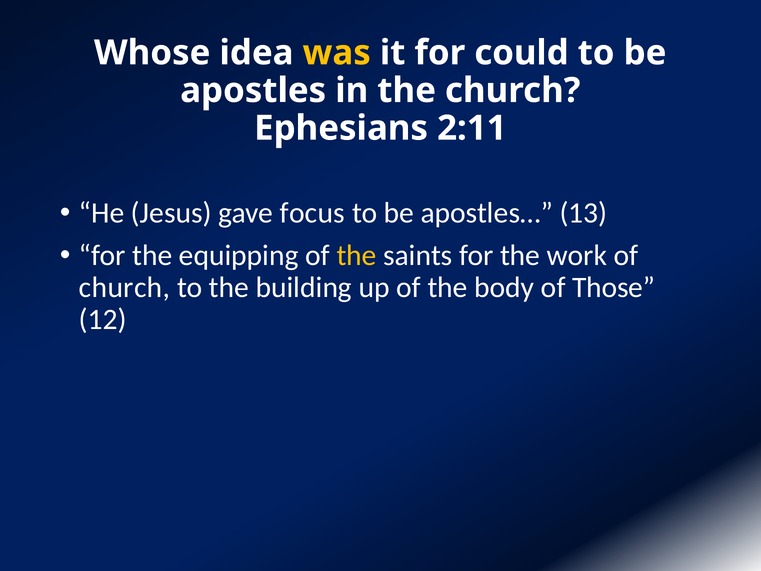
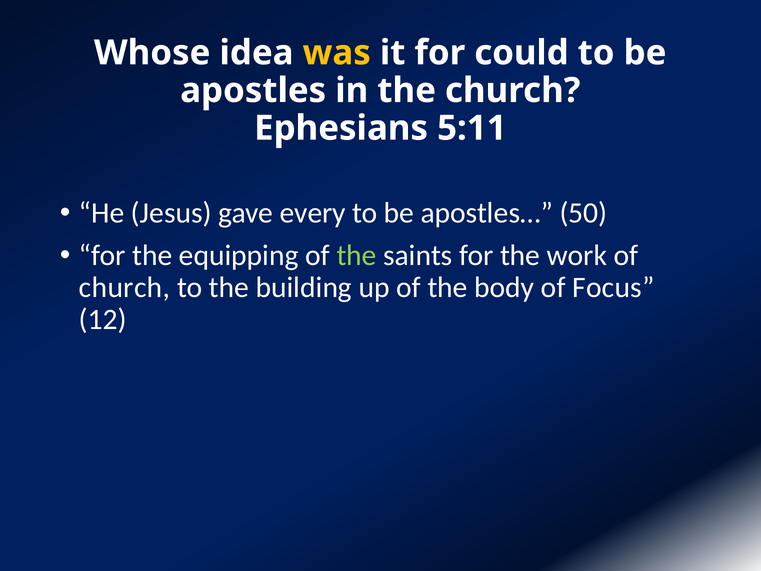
2:11: 2:11 -> 5:11 (472, 128)
focus: focus -> every (313, 213)
13: 13 -> 50 (583, 213)
the colour: yellow -> light green (357, 255)
Those: Those -> Focus (613, 287)
